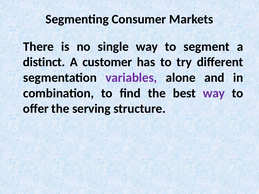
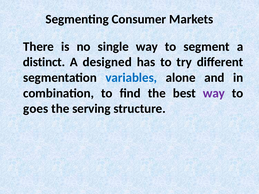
customer: customer -> designed (107, 62)
variables colour: purple -> blue (131, 78)
offer: offer -> goes (36, 109)
